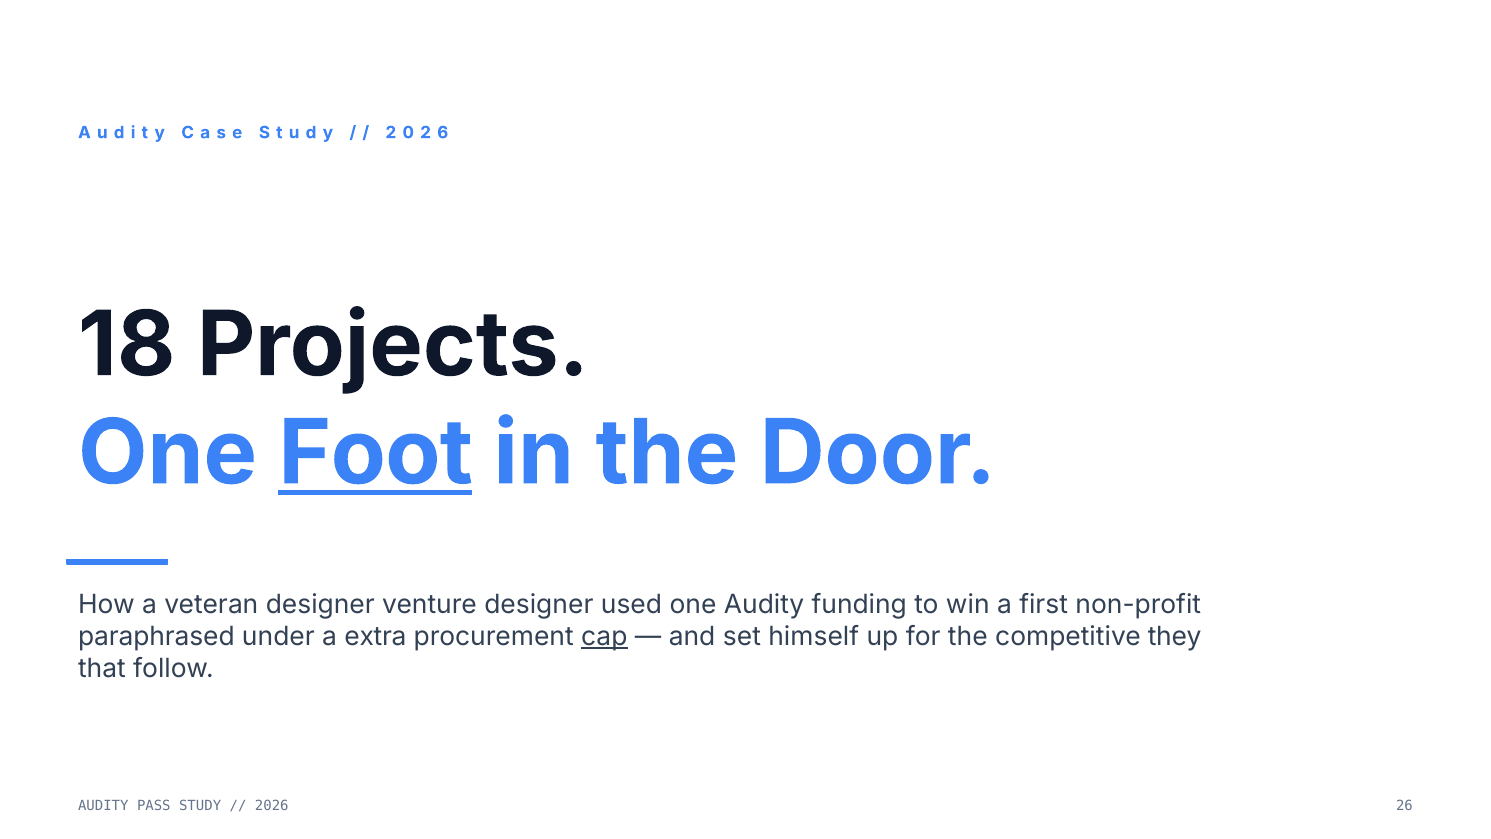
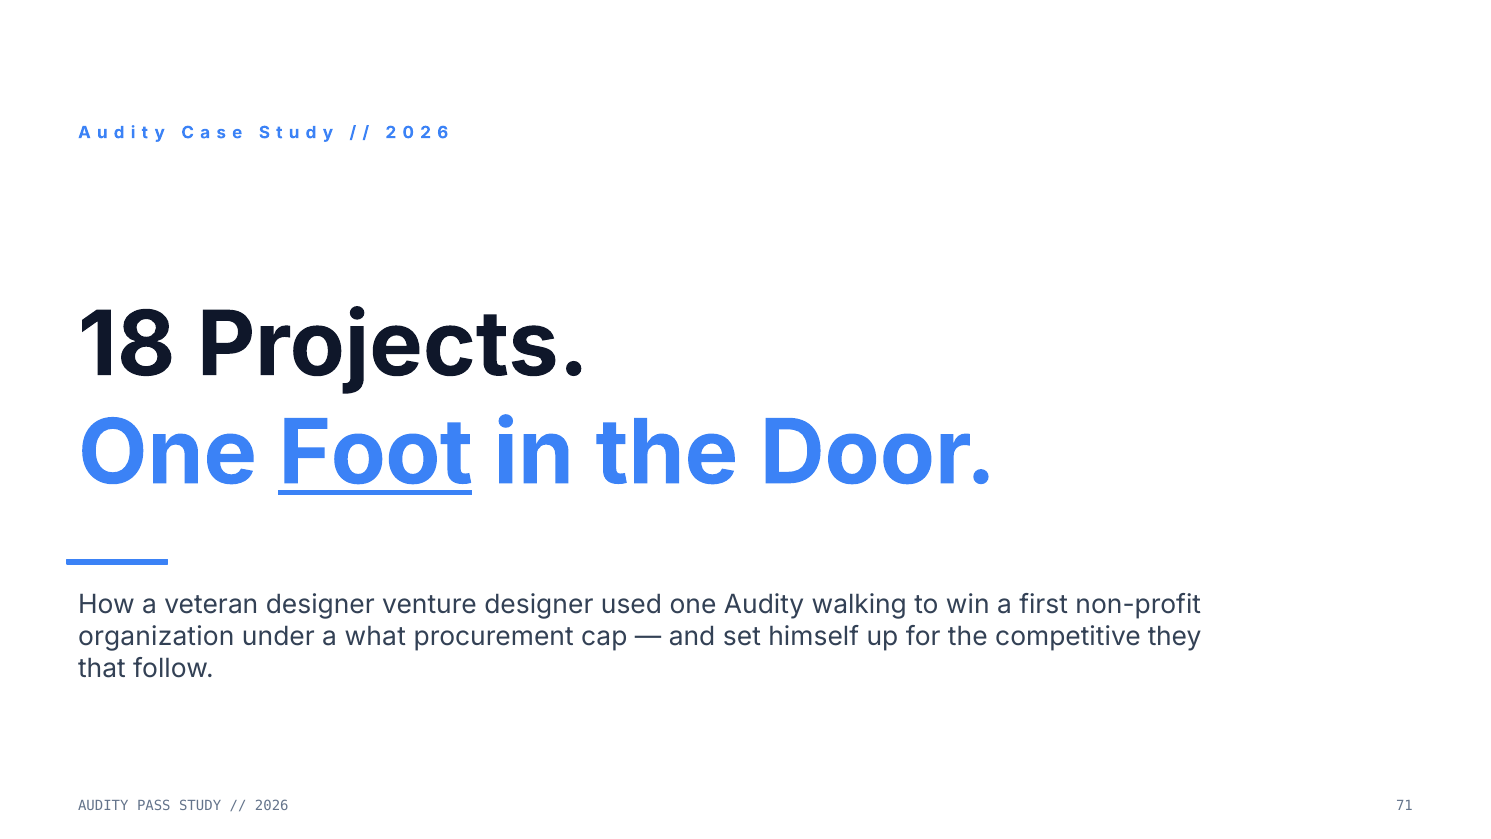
funding: funding -> walking (859, 605)
paraphrased: paraphrased -> organization (156, 636)
extra: extra -> what (375, 636)
cap underline: present -> none (604, 636)
26: 26 -> 71 (1404, 806)
